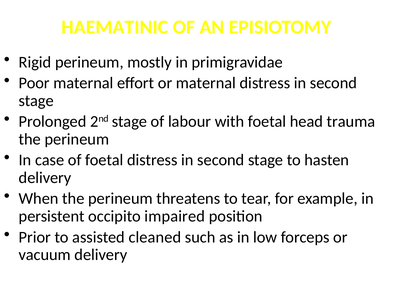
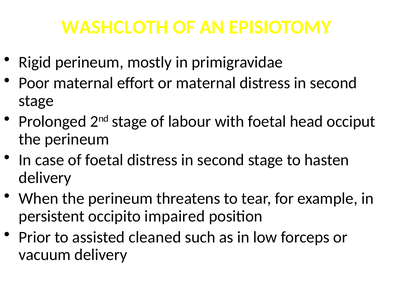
HAEMATINIC: HAEMATINIC -> WASHCLOTH (115, 27)
trauma: trauma -> occiput (351, 121)
